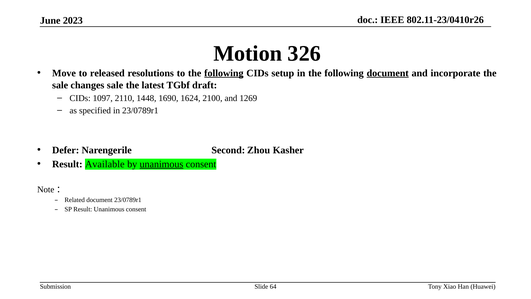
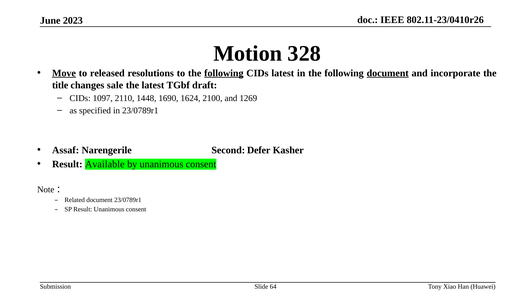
326: 326 -> 328 (304, 53)
Move underline: none -> present (64, 73)
CIDs setup: setup -> latest (283, 73)
sale: sale -> title (60, 85)
Defer: Defer -> Assaf (66, 150)
Zhou: Zhou -> Defer (259, 150)
unanimous underline: present -> none (161, 164)
